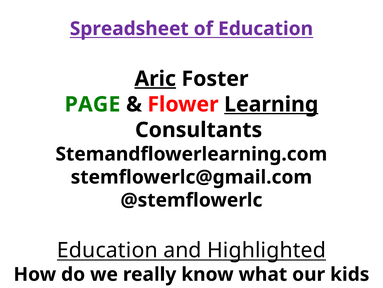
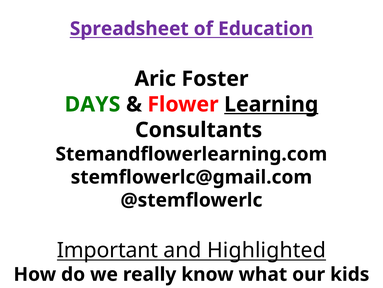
Aric underline: present -> none (155, 79)
PAGE: PAGE -> DAYS (93, 104)
Education: Education -> Important (107, 250)
